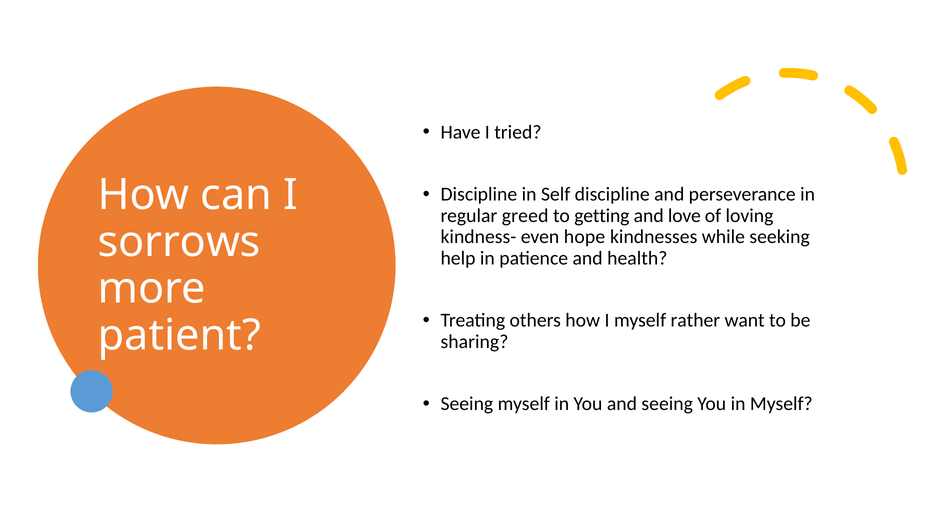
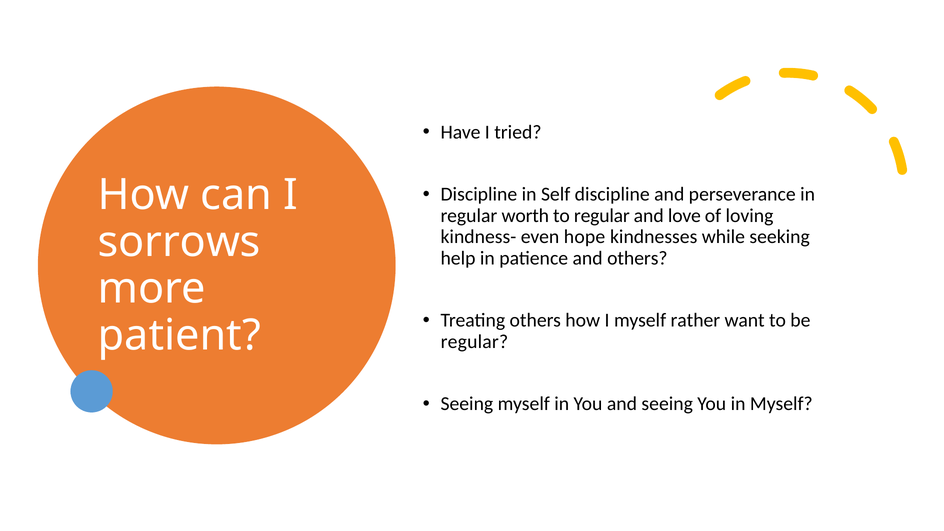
greed: greed -> worth (525, 216)
to getting: getting -> regular (602, 216)
and health: health -> others (637, 258)
sharing: sharing -> regular (474, 342)
